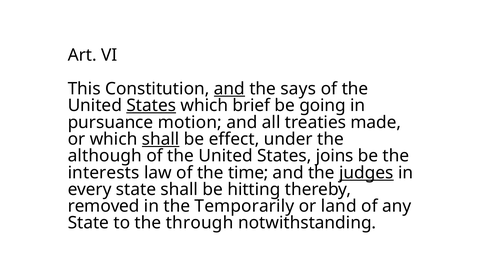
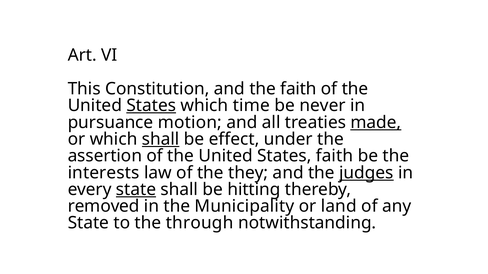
and underline: present -> none (229, 89)
the says: says -> faith (298, 89)
brief: brief -> time (251, 106)
going: going -> never (323, 106)
made underline: none -> present (376, 123)
although: although -> assertion (105, 156)
States joins: joins -> faith (335, 156)
time: time -> they (248, 173)
state underline: none -> present (136, 190)
Temporarily: Temporarily -> Municipality (244, 207)
